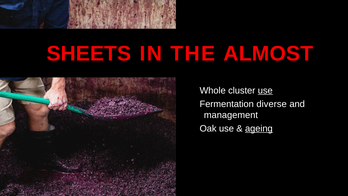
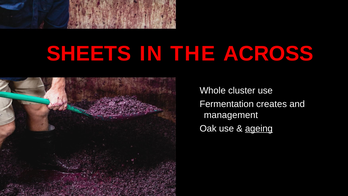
ALMOST: ALMOST -> ACROSS (268, 54)
use underline: present -> none (265, 90)
diverse: diverse -> creates (272, 104)
